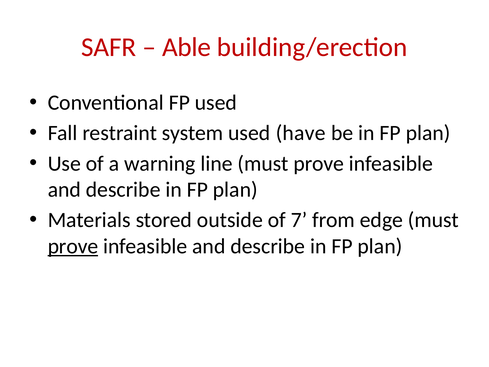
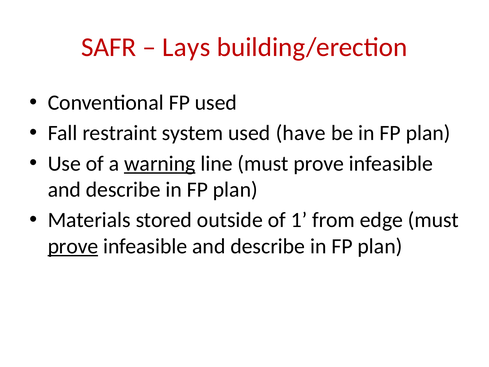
Able: Able -> Lays (186, 47)
warning underline: none -> present (160, 163)
7: 7 -> 1 (299, 220)
